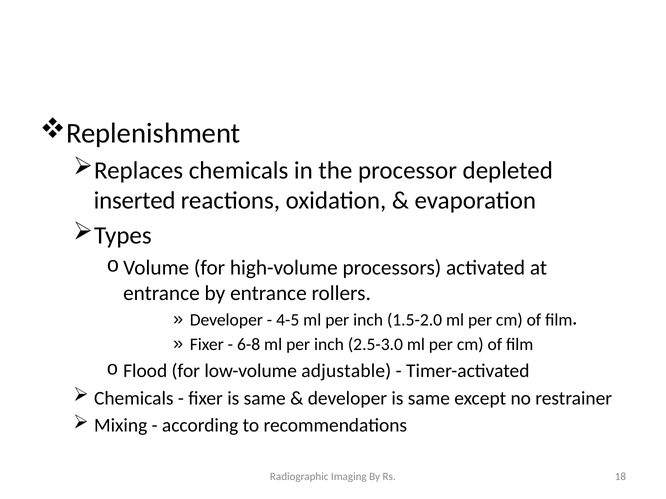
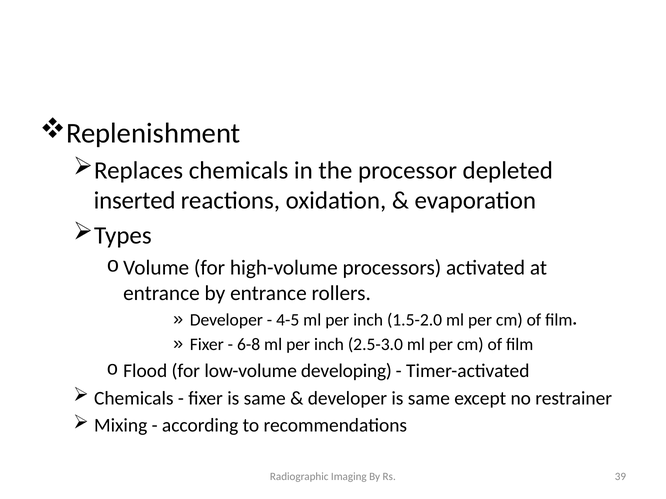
adjustable: adjustable -> developing (346, 371)
18: 18 -> 39 (620, 477)
